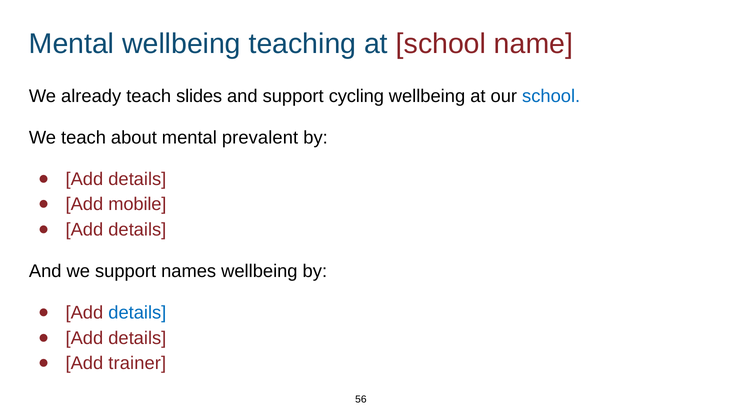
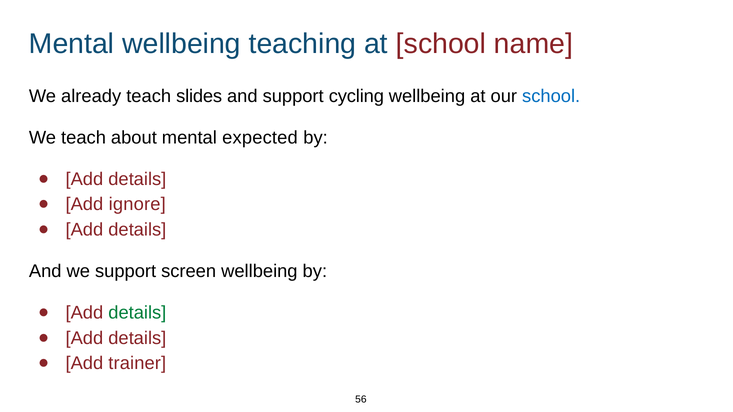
prevalent: prevalent -> expected (260, 138)
mobile: mobile -> ignore (137, 205)
names: names -> screen (189, 271)
details colour: blue -> green (137, 313)
